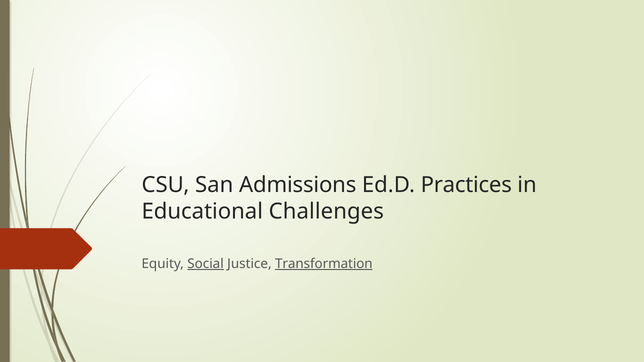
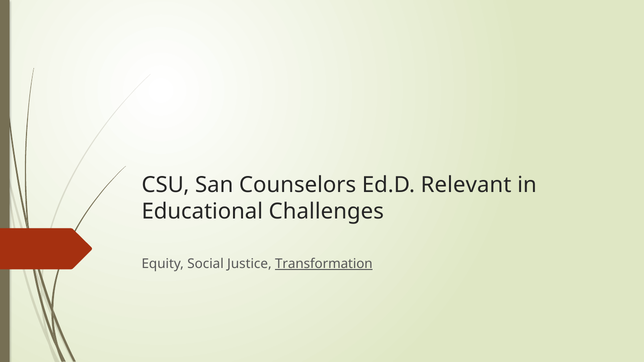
Admissions: Admissions -> Counselors (298, 185)
Practices: Practices -> Relevant (466, 185)
Social underline: present -> none (206, 264)
